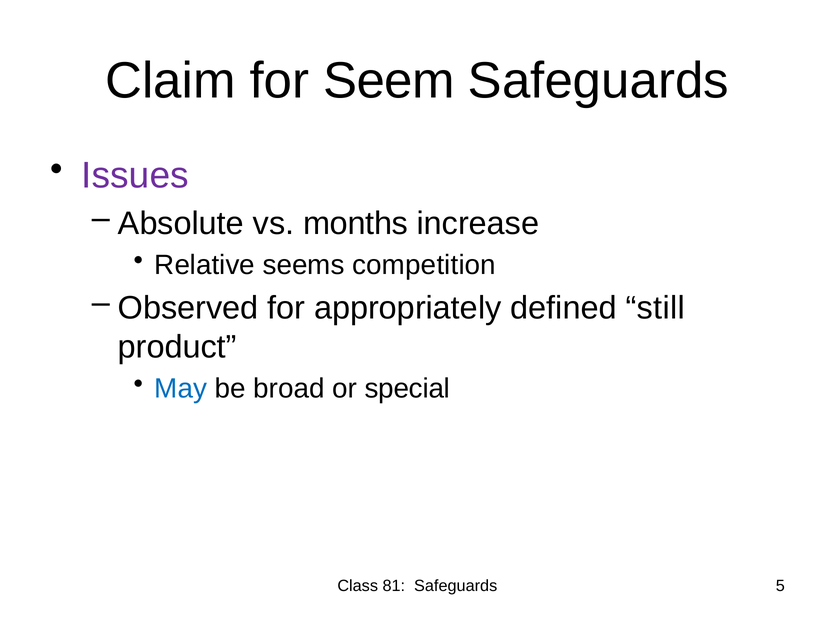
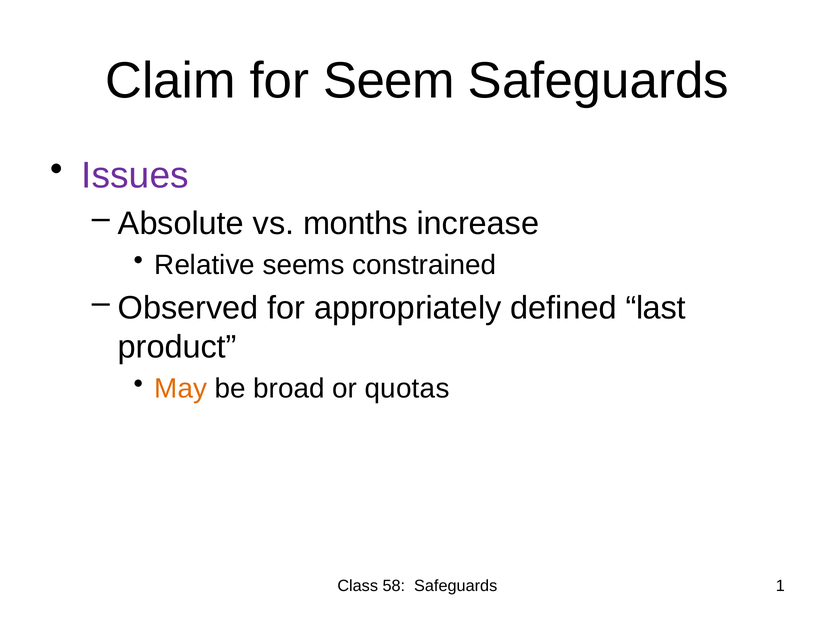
competition: competition -> constrained (424, 265)
still: still -> last (656, 308)
May colour: blue -> orange (181, 388)
special: special -> quotas (407, 388)
81: 81 -> 58 (394, 585)
5: 5 -> 1 (780, 585)
